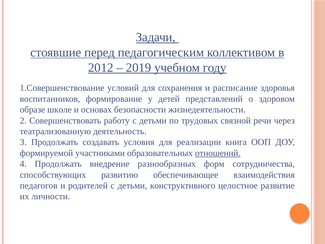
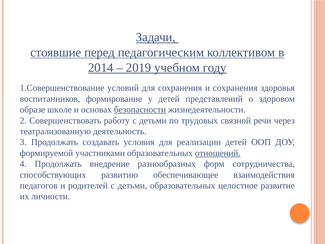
2012: 2012 -> 2014 (101, 68)
и расписание: расписание -> сохранения (235, 88)
безопасности underline: none -> present (140, 110)
реализации книга: книга -> детей (236, 142)
детьми конструктивного: конструктивного -> образовательных (183, 185)
